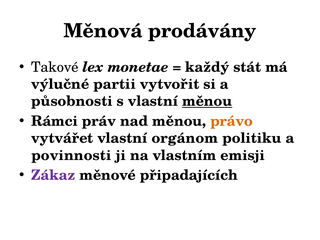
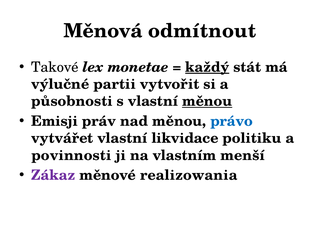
prodávány: prodávány -> odmítnout (202, 31)
každý underline: none -> present (207, 67)
Rámci: Rámci -> Emisji (55, 121)
právo colour: orange -> blue (232, 121)
orgánom: orgánom -> likvidace (185, 138)
emisji: emisji -> menší (243, 155)
připadajících: připadajících -> realizowania (189, 175)
